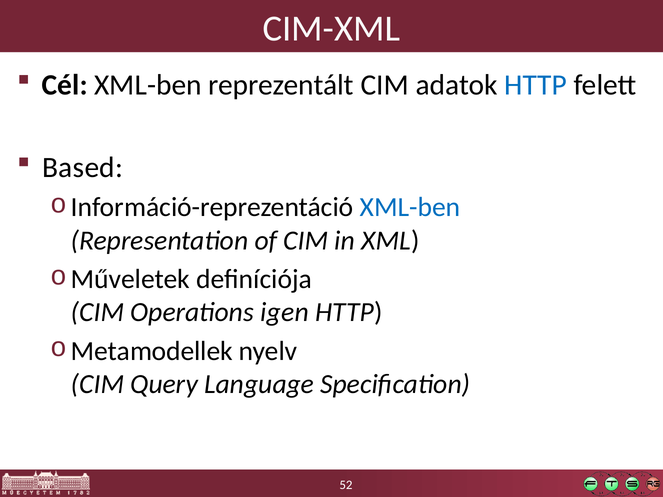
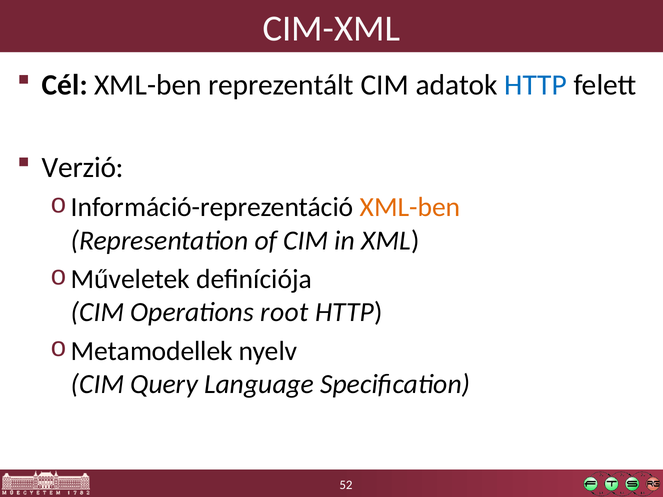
Based: Based -> Verzió (83, 168)
XML-ben colour: blue -> orange (410, 207)
igen: igen -> root (284, 312)
